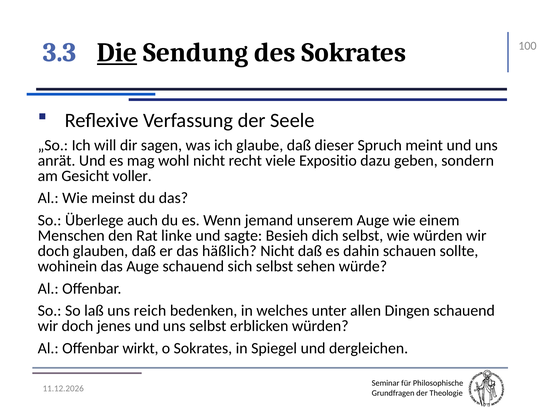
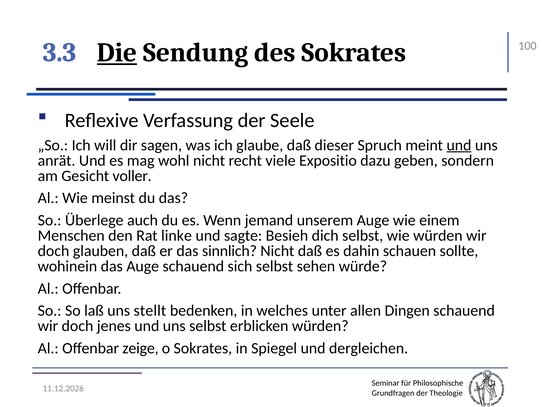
und underline: none -> present (459, 145)
häßlich: häßlich -> sinnlich (229, 251)
reich: reich -> stellt (150, 310)
wirkt: wirkt -> zeige (140, 348)
